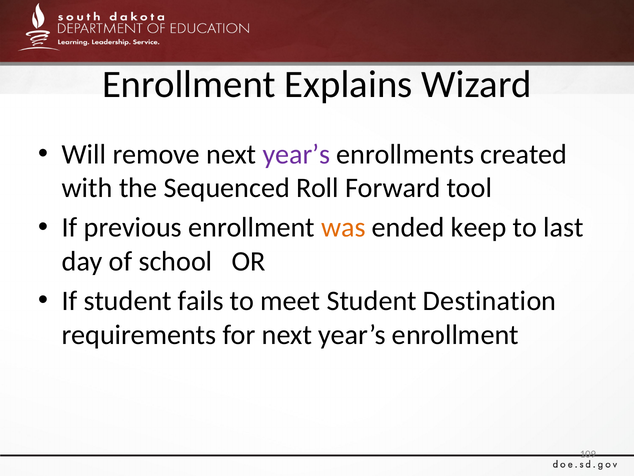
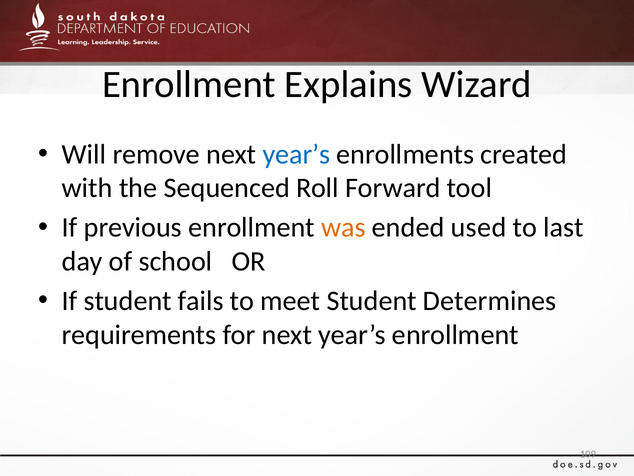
year’s colour: purple -> blue (297, 154)
keep: keep -> used (479, 227)
Destination: Destination -> Determines (490, 301)
